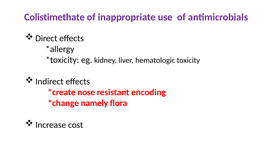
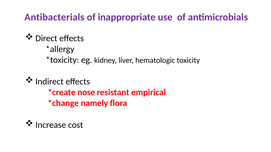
Colistimethate: Colistimethate -> Antibacterials (54, 17)
encoding: encoding -> empirical (149, 93)
